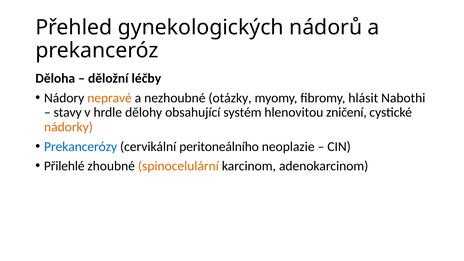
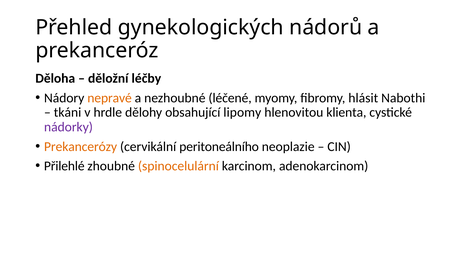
otázky: otázky -> léčené (230, 98)
stavy: stavy -> tkáni (68, 113)
systém: systém -> lipomy (242, 113)
zničení: zničení -> klienta (346, 113)
nádorky colour: orange -> purple (68, 127)
Prekancerózy colour: blue -> orange (81, 147)
